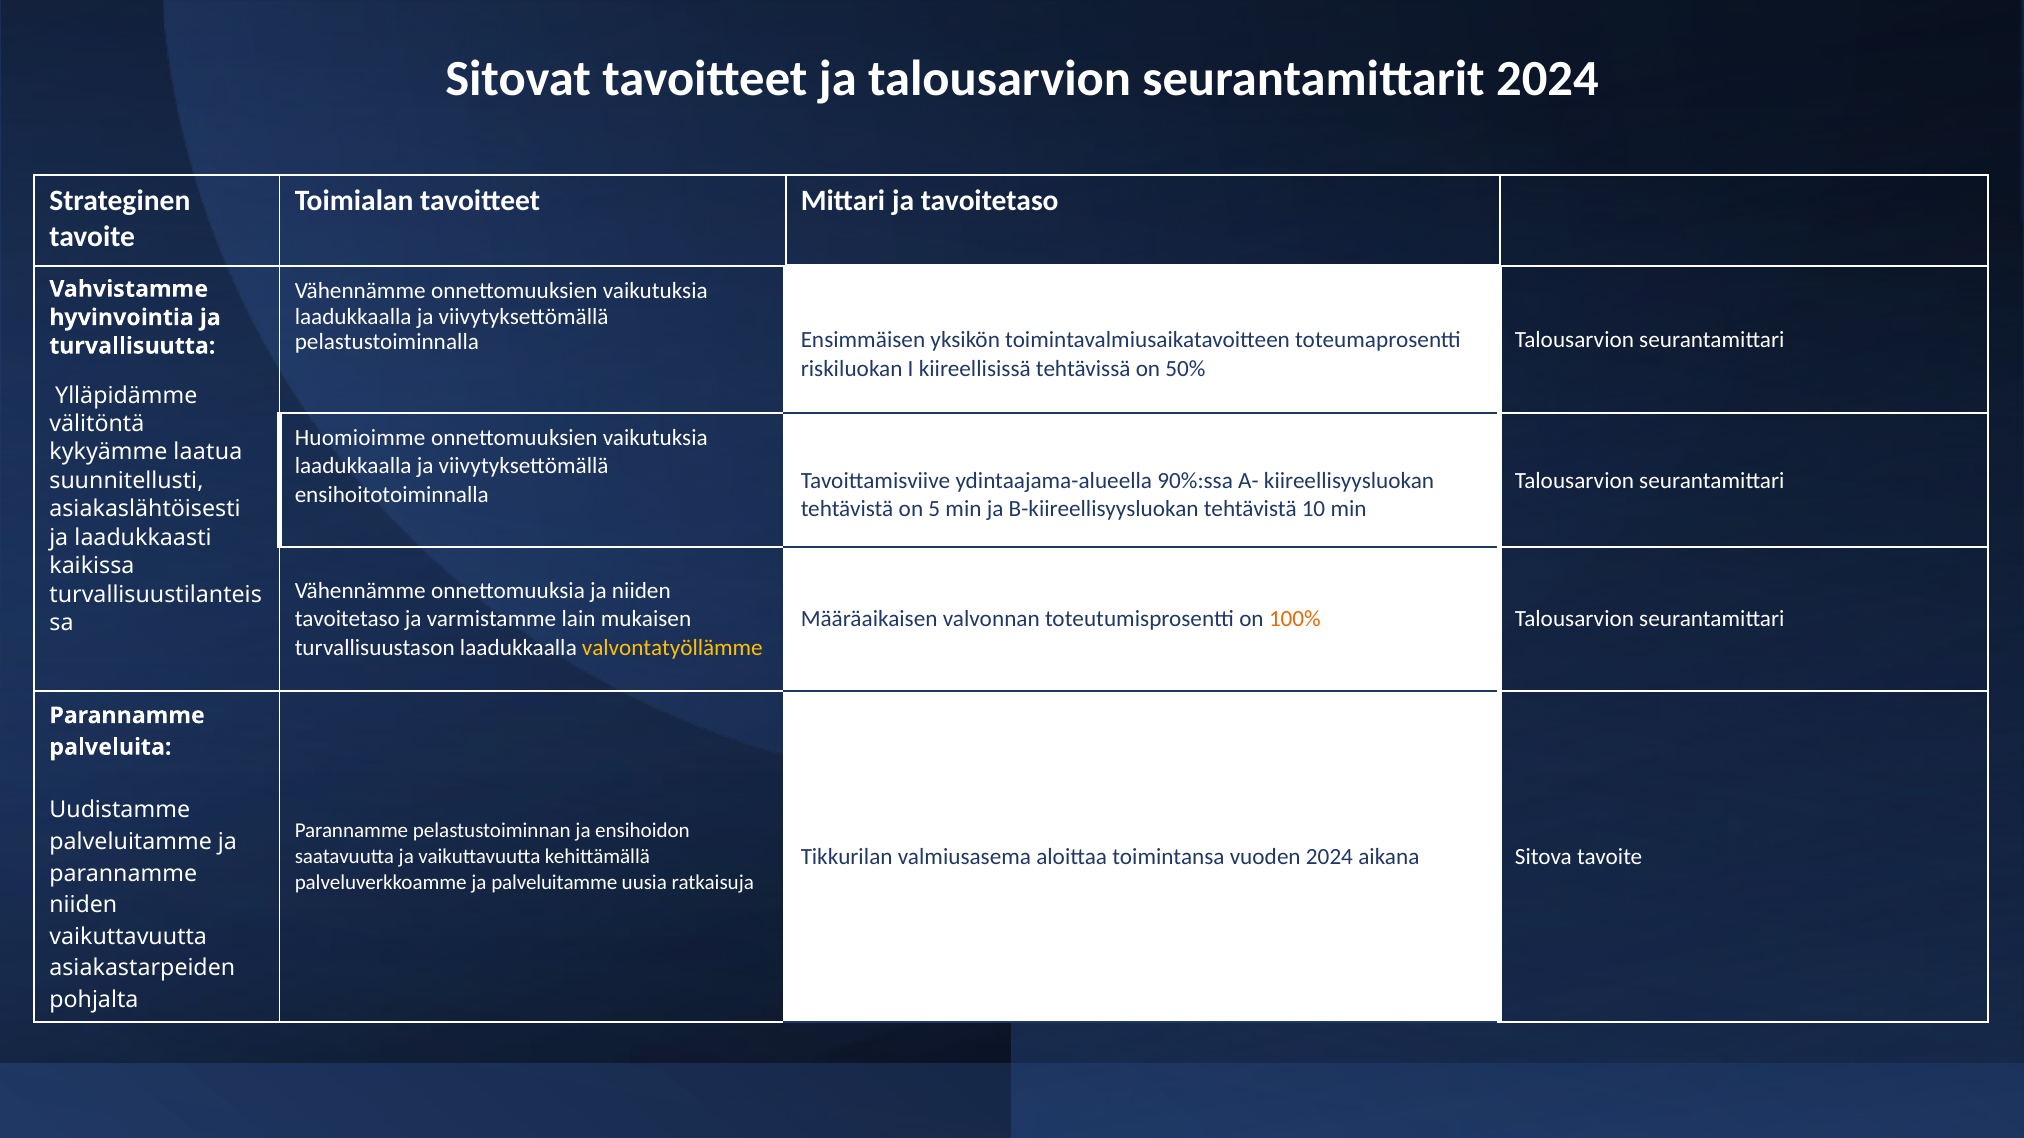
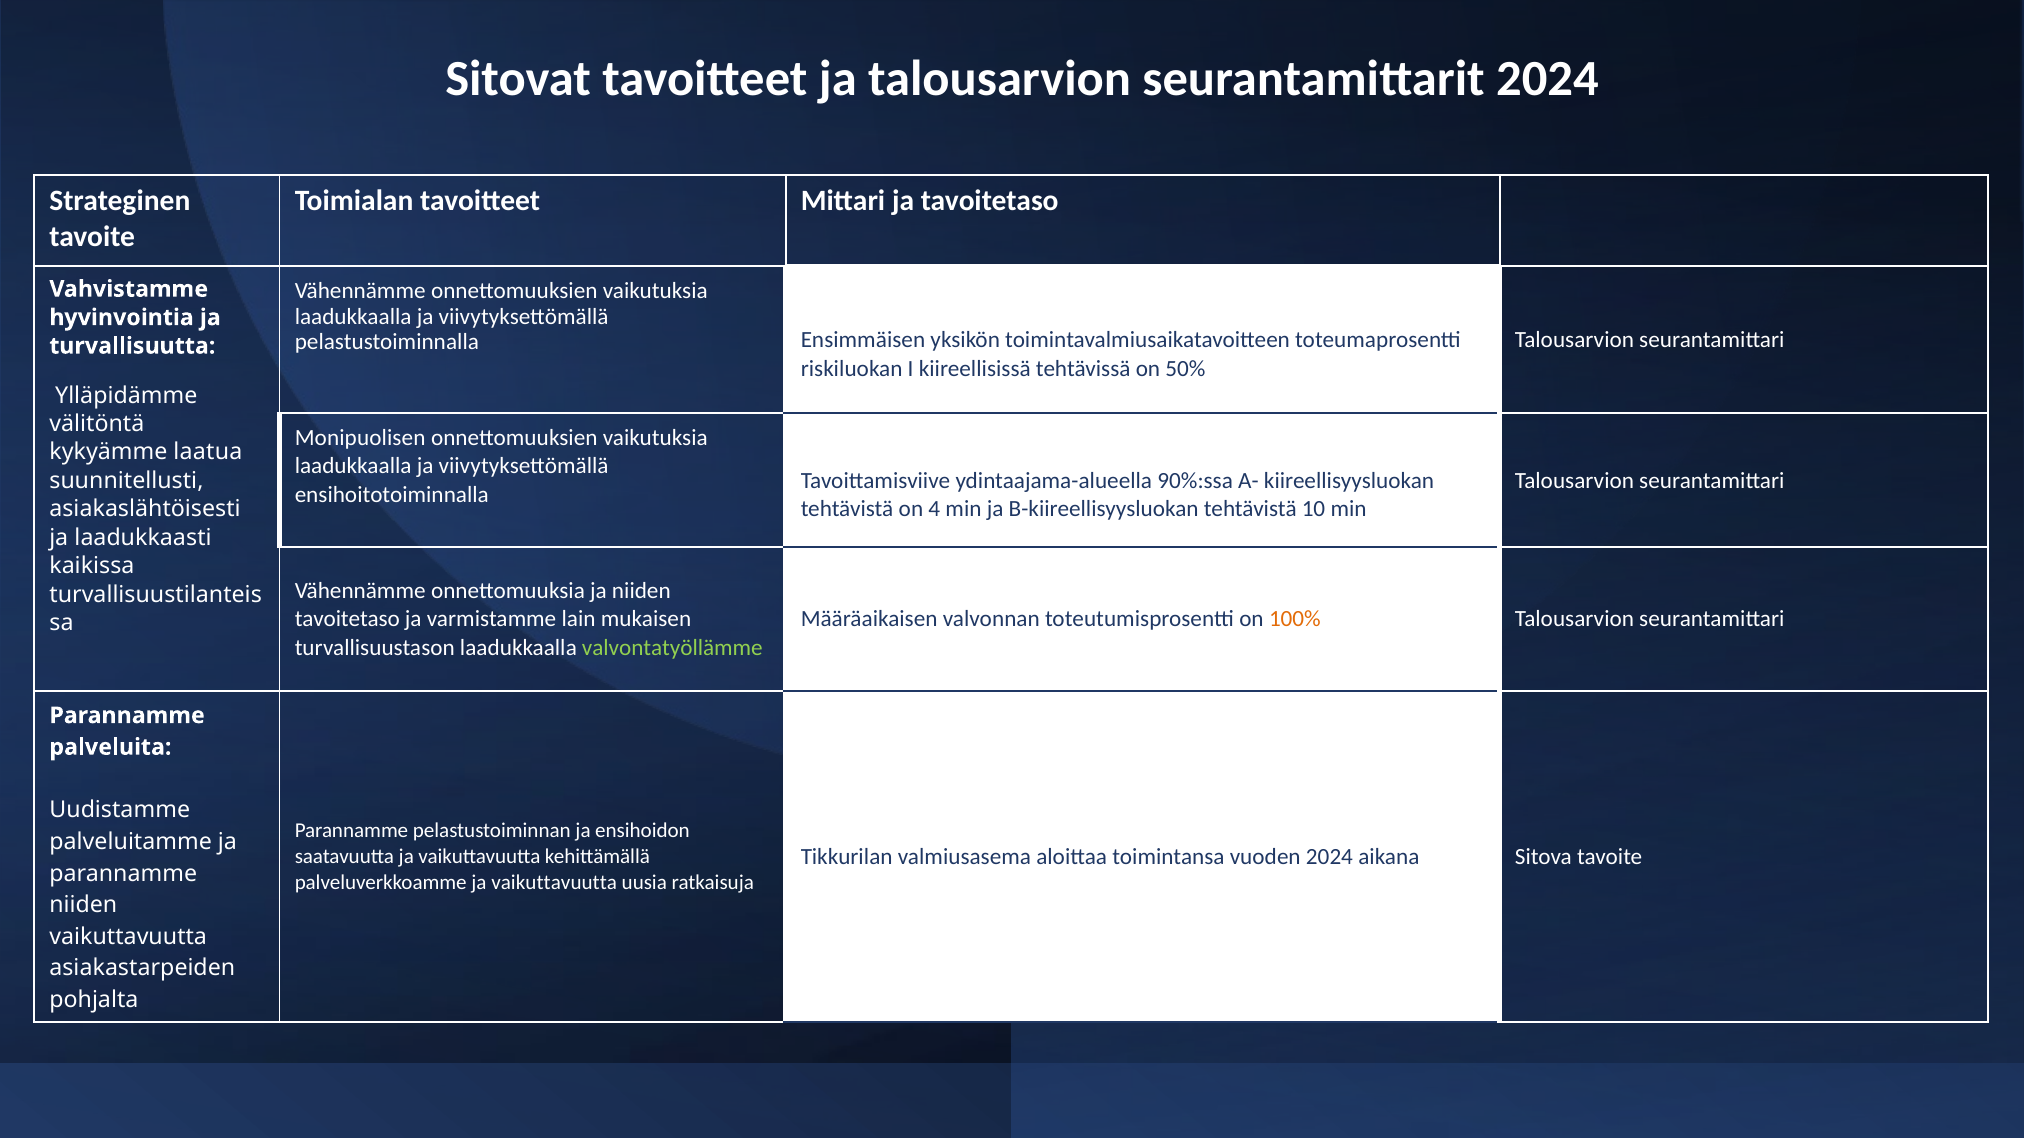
Huomioimme: Huomioimme -> Monipuolisen (360, 438)
5: 5 -> 4 (934, 509)
valvontatyöllämme colour: yellow -> light green (672, 648)
palveluverkkoamme ja palveluitamme: palveluitamme -> vaikuttavuutta (554, 882)
